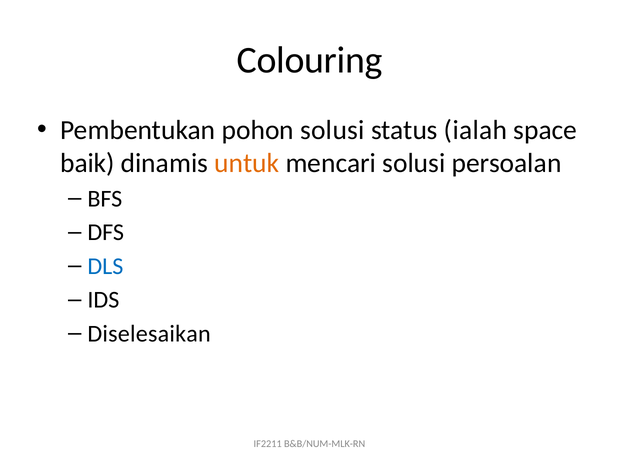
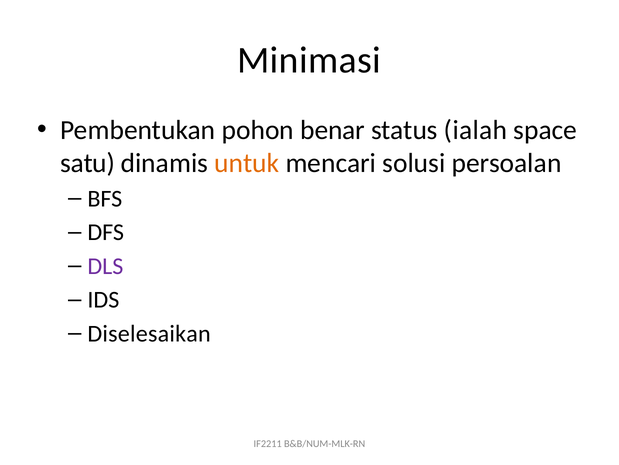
Colouring: Colouring -> Minimasi (309, 60)
pohon solusi: solusi -> benar (333, 130)
baik: baik -> satu (88, 163)
DLS colour: blue -> purple (105, 266)
